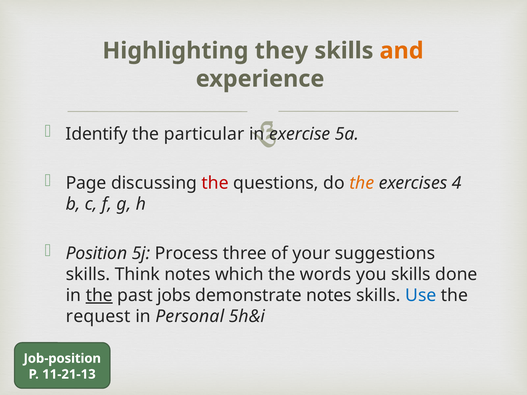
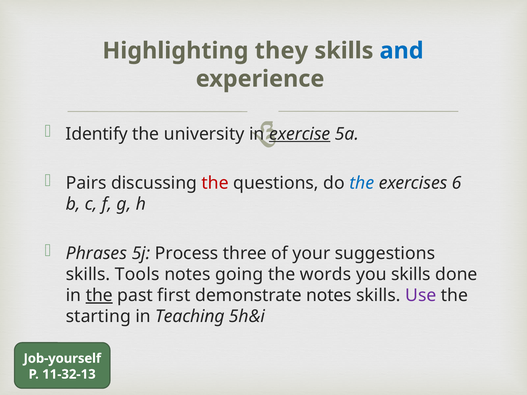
and colour: orange -> blue (402, 51)
particular: particular -> university (204, 134)
exercise underline: none -> present (300, 134)
Page: Page -> Pairs (86, 183)
the colour: orange -> blue (362, 183)
4: 4 -> 6 (457, 183)
Position: Position -> Phrases (96, 253)
Think: Think -> Tools (137, 275)
which: which -> going (239, 275)
jobs: jobs -> first (174, 296)
Use colour: blue -> purple (421, 296)
request: request -> starting (98, 317)
Personal: Personal -> Teaching (190, 317)
Job-position: Job-position -> Job-yourself (62, 359)
11-21-13: 11-21-13 -> 11-32-13 (69, 374)
